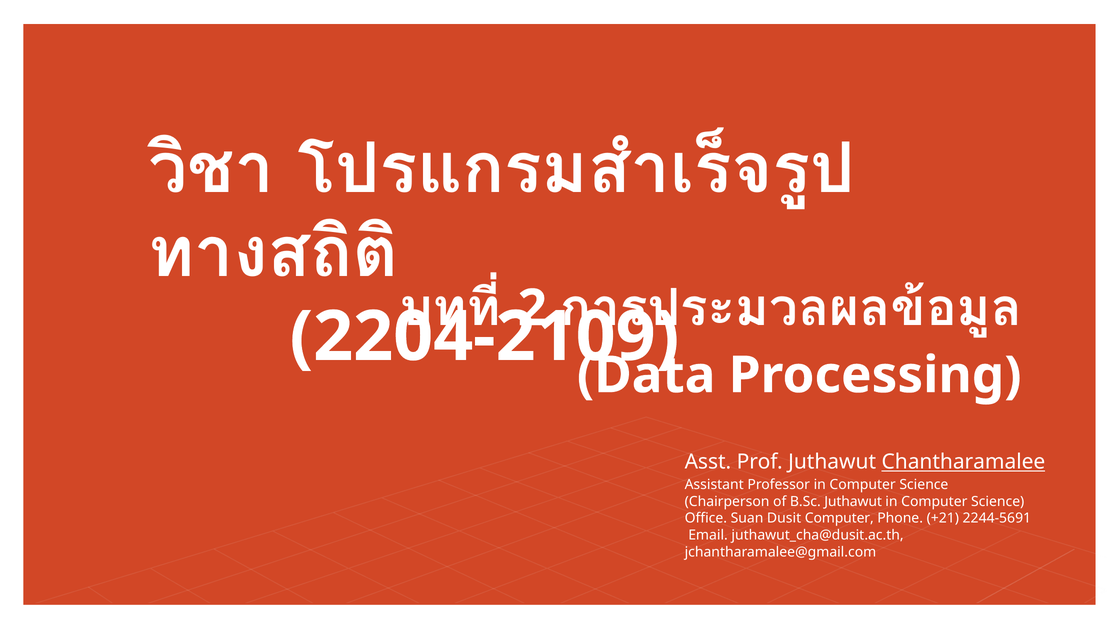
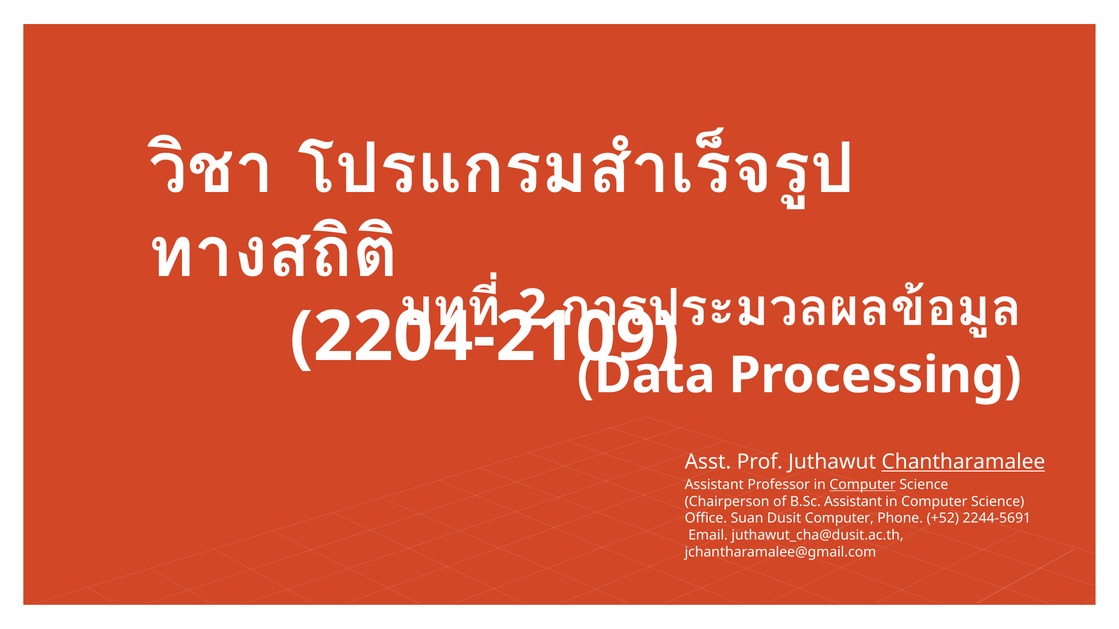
Computer underline: none -> present (863, 485)
B.Sc Juthawut: Juthawut -> Assistant (853, 502)
+21: +21 -> +52 (943, 519)
